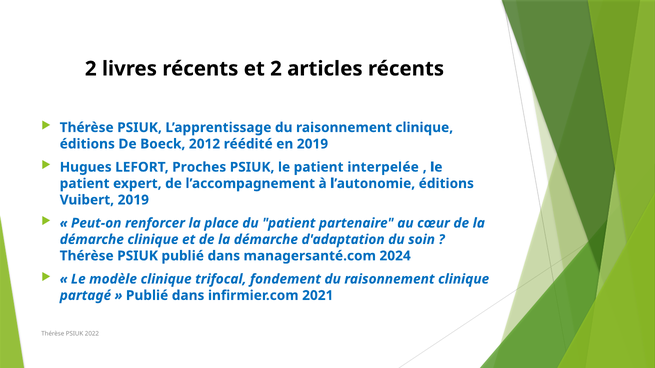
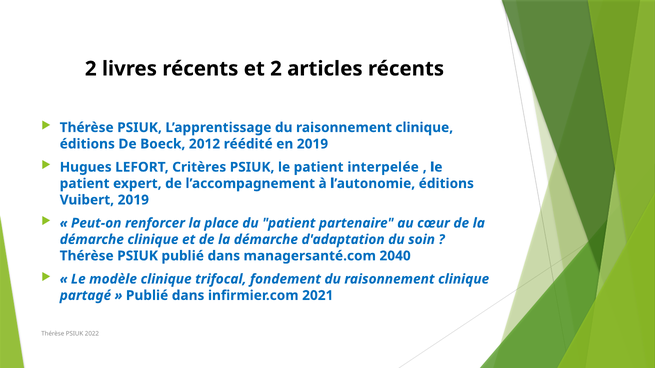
Proches: Proches -> Critères (199, 167)
2024: 2024 -> 2040 (395, 256)
